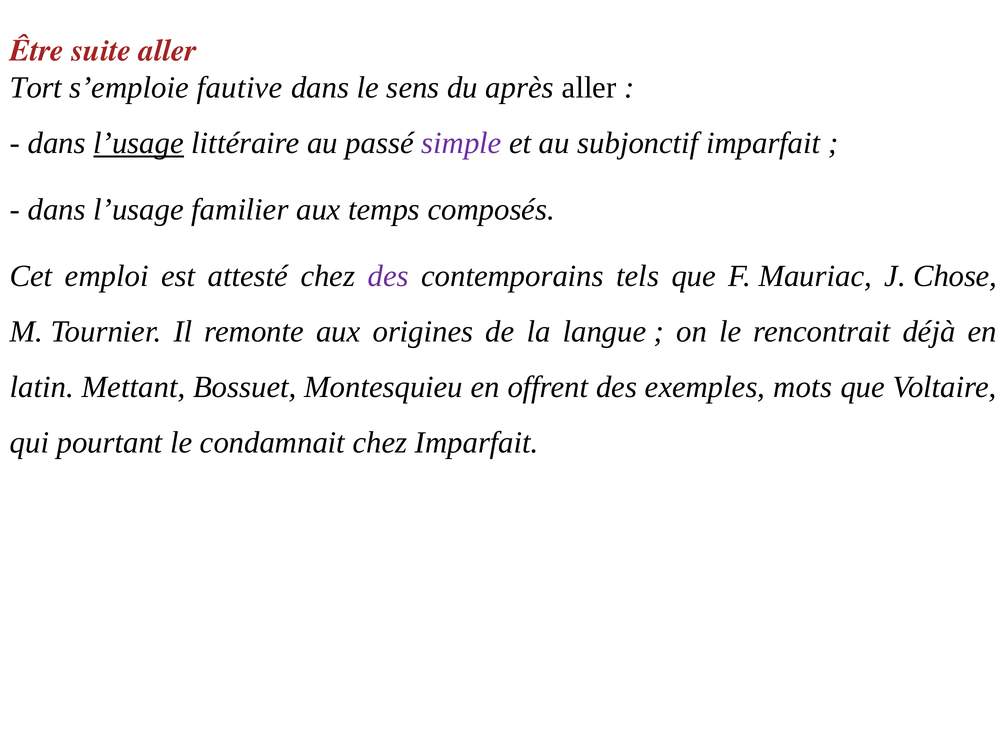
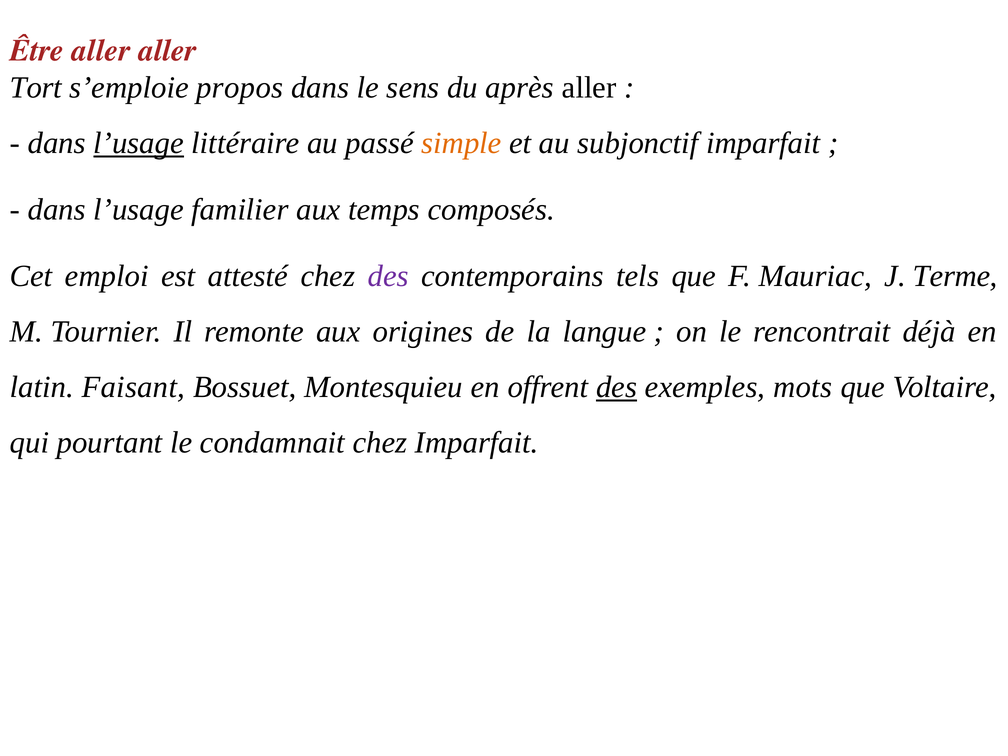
Être suite: suite -> aller (101, 51)
fautive: fautive -> propos (240, 88)
simple colour: purple -> orange (461, 143)
Chose: Chose -> Terme (955, 276)
Mettant: Mettant -> Faisant (133, 387)
des underline: none -> present (617, 387)
